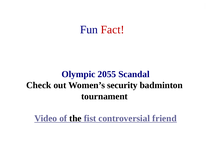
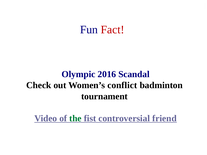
2055: 2055 -> 2016 (107, 74)
security: security -> conflict (122, 85)
the colour: black -> green (75, 119)
